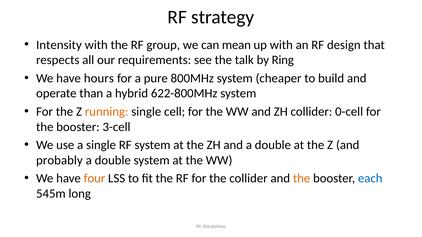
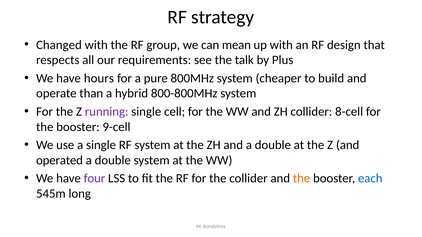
Intensity: Intensity -> Changed (59, 45)
Ring: Ring -> Plus (283, 60)
622-800MHz: 622-800MHz -> 800-800MHz (184, 94)
running colour: orange -> purple (107, 112)
0-cell: 0-cell -> 8-cell (349, 112)
3-cell: 3-cell -> 9-cell (116, 127)
probably: probably -> operated (60, 160)
four colour: orange -> purple (94, 179)
